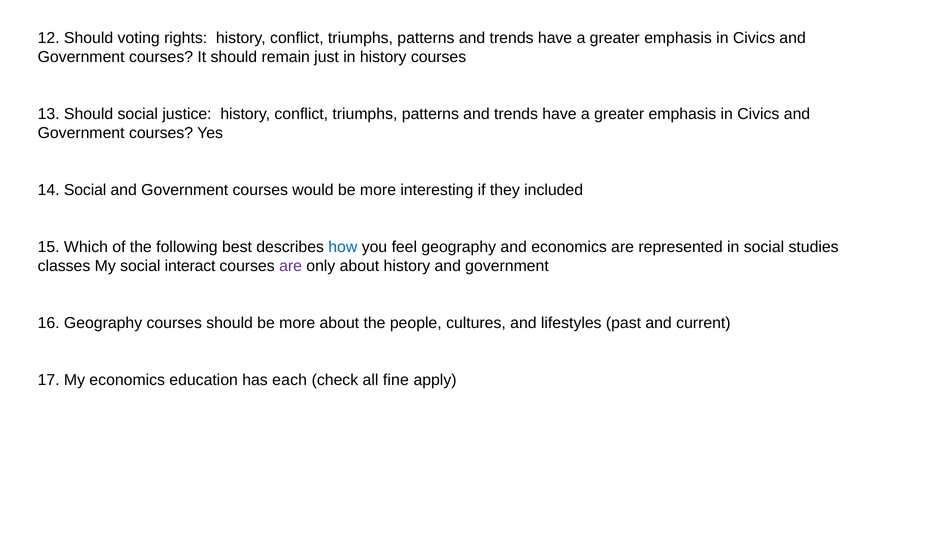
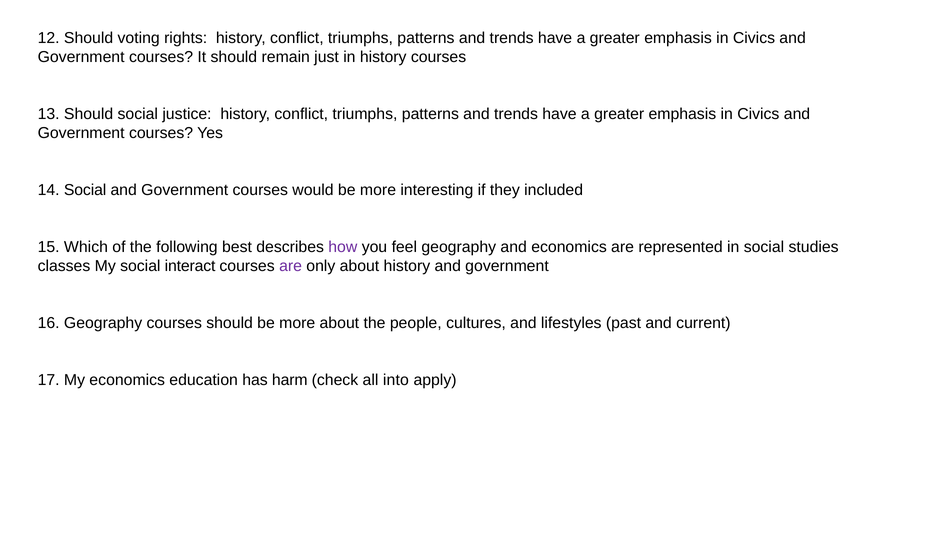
how colour: blue -> purple (343, 247)
each: each -> harm (290, 380)
fine: fine -> into (396, 380)
